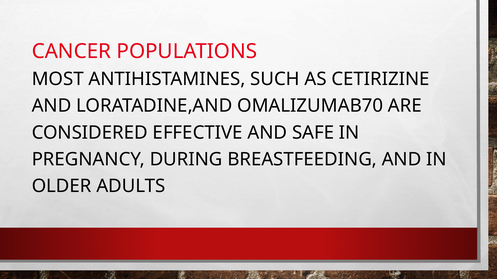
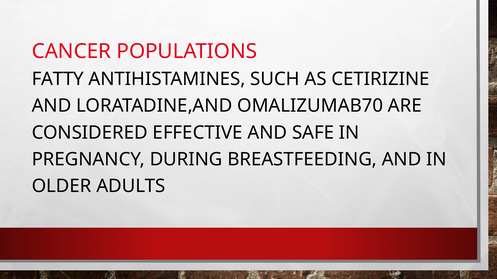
MOST: MOST -> FATTY (58, 79)
